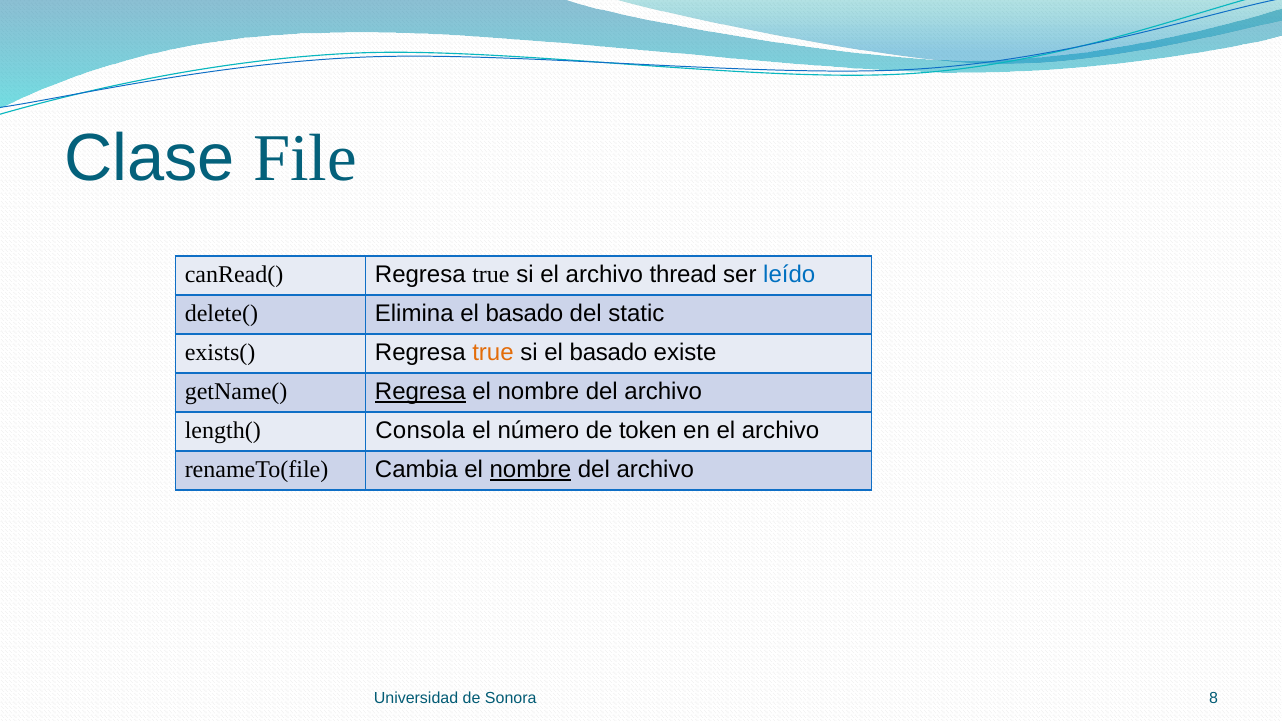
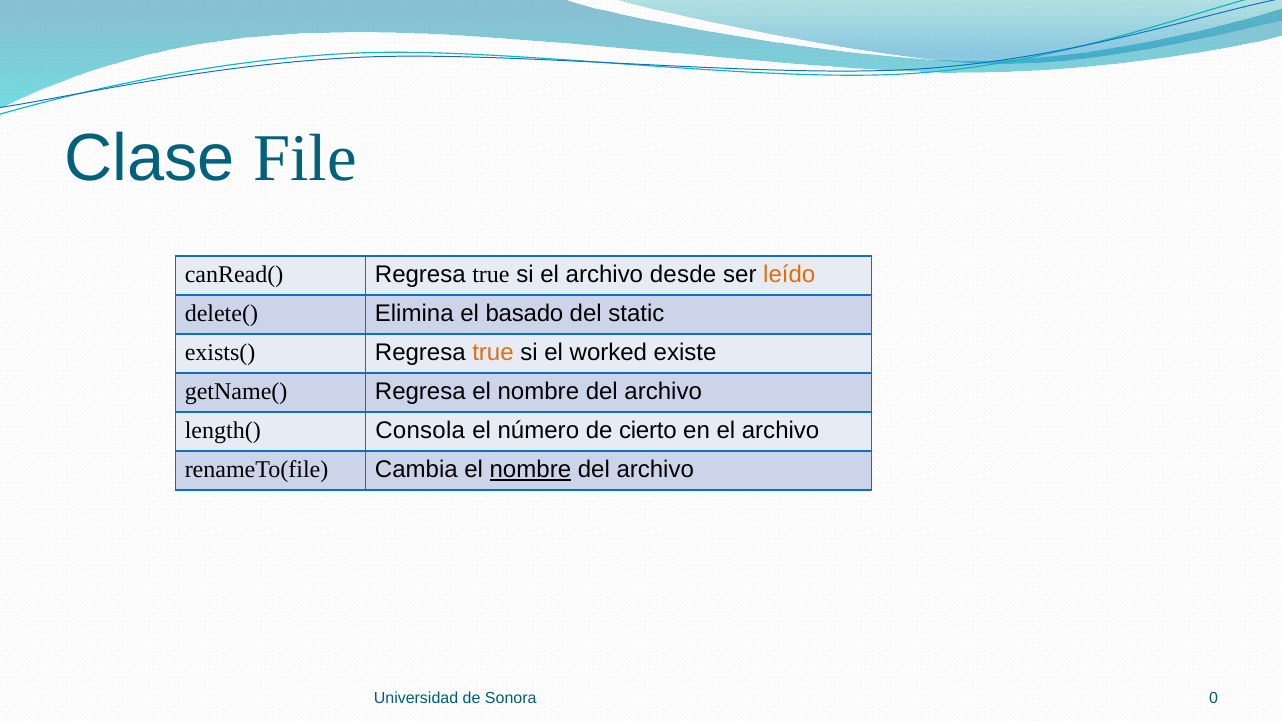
thread: thread -> desde (683, 275)
leído colour: blue -> orange (789, 275)
si el basado: basado -> worked (608, 353)
Regresa underline: present -> none (420, 392)
token: token -> cierto (648, 431)
8: 8 -> 0 (1214, 698)
